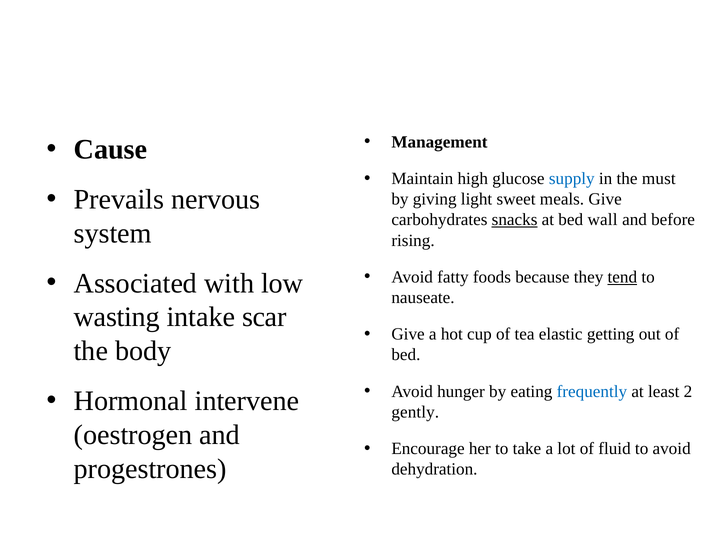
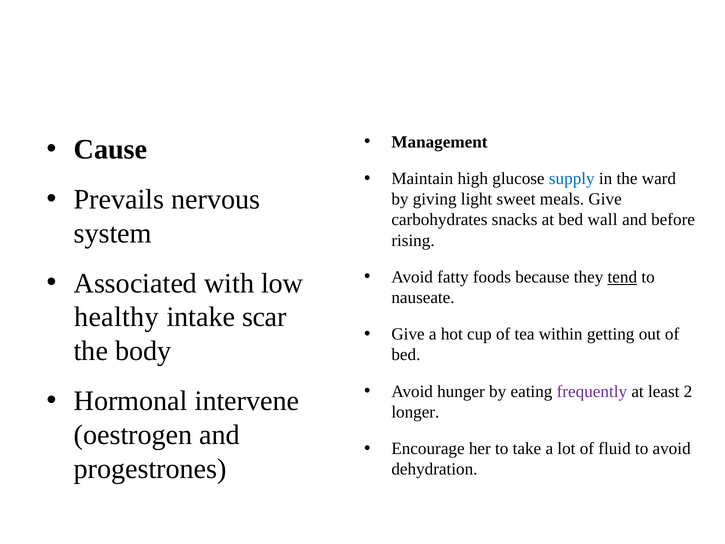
must: must -> ward (659, 179)
snacks underline: present -> none (515, 220)
wasting: wasting -> healthy (117, 317)
elastic: elastic -> within (561, 334)
frequently colour: blue -> purple (592, 391)
gently: gently -> longer (415, 412)
